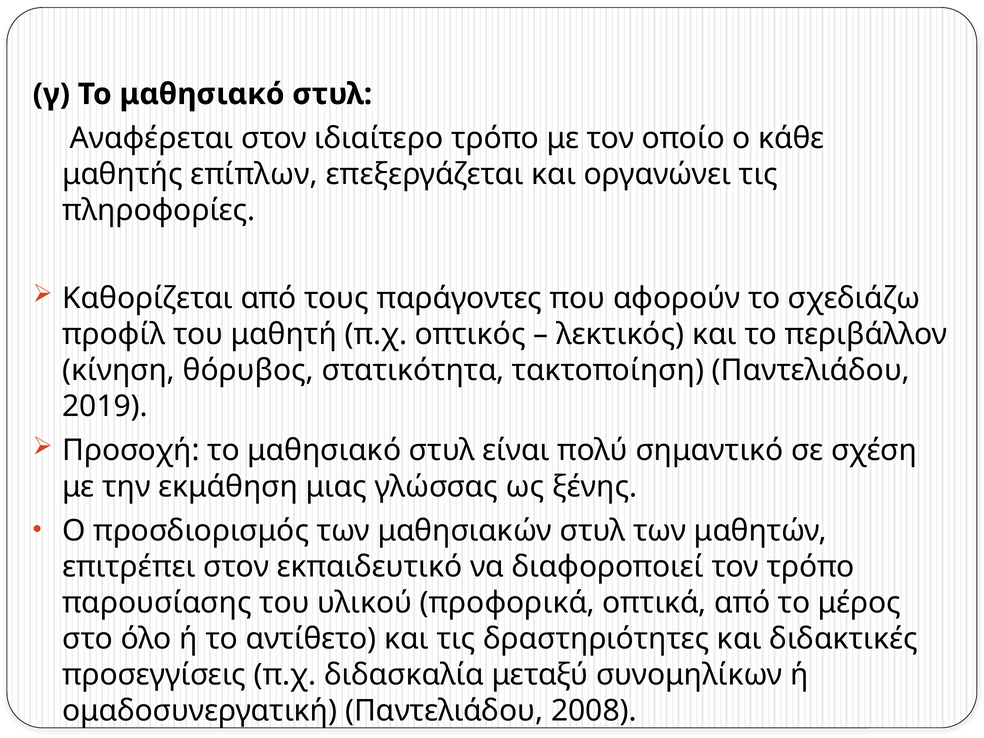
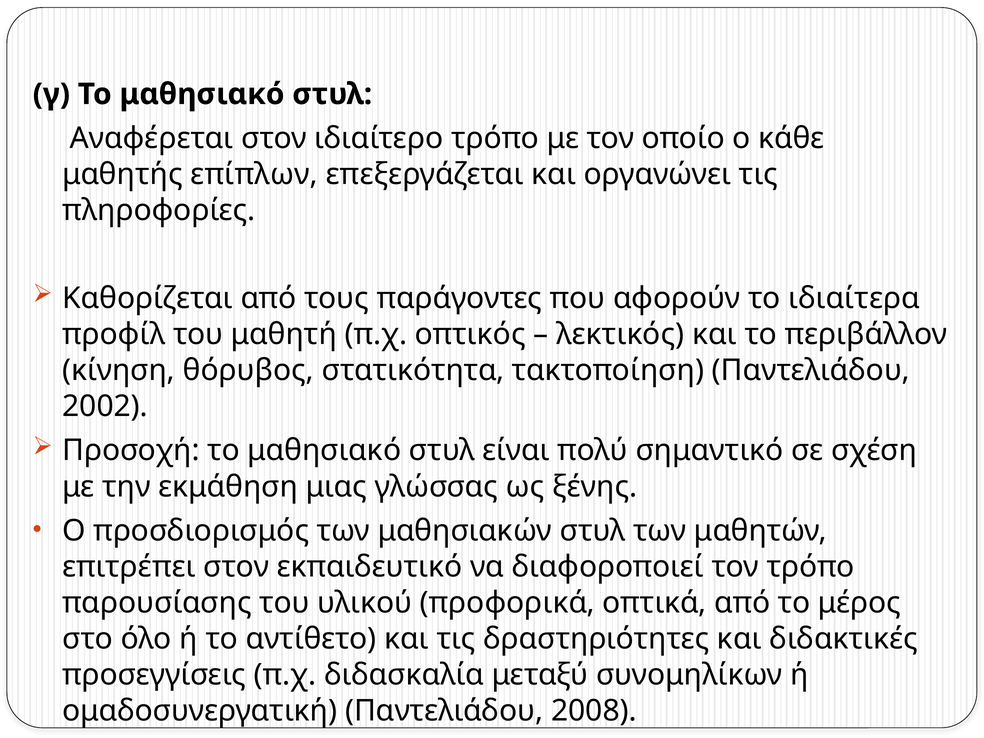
σχεδιάζω: σχεδιάζω -> ιδιαίτερα (854, 298)
2019: 2019 -> 2002 (105, 407)
